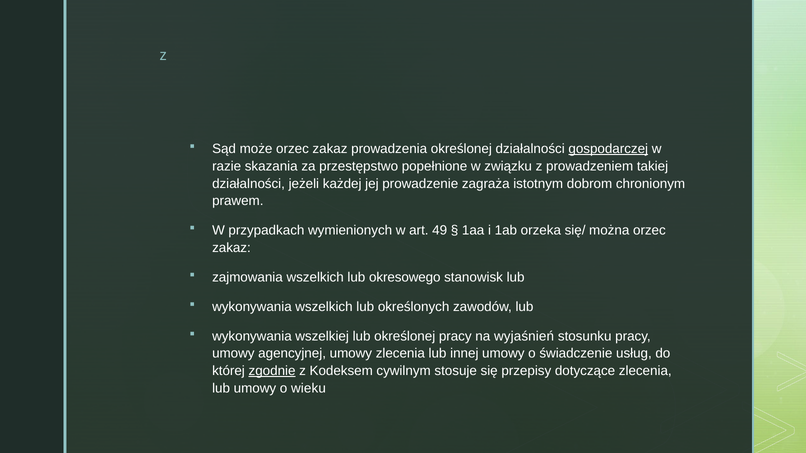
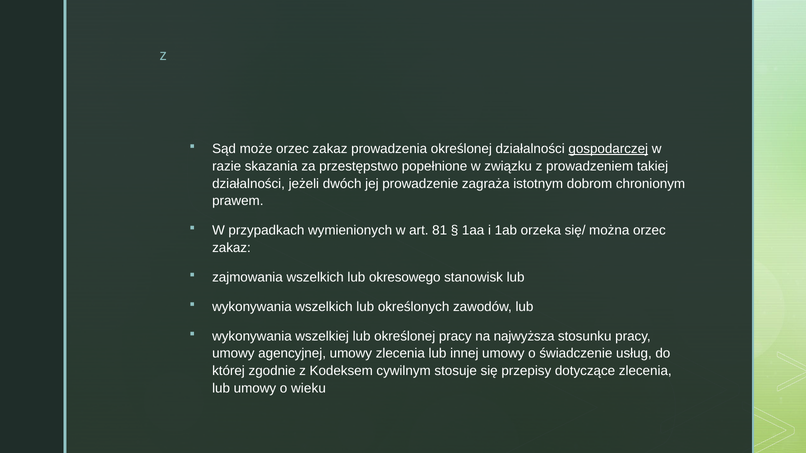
każdej: każdej -> dwóch (342, 184)
49: 49 -> 81 (440, 231)
wyjaśnień: wyjaśnień -> najwyższa (524, 336)
zgodnie underline: present -> none (272, 371)
